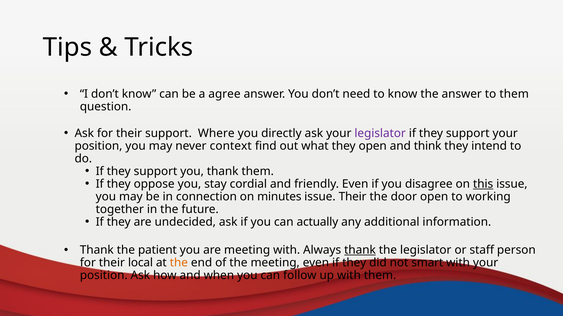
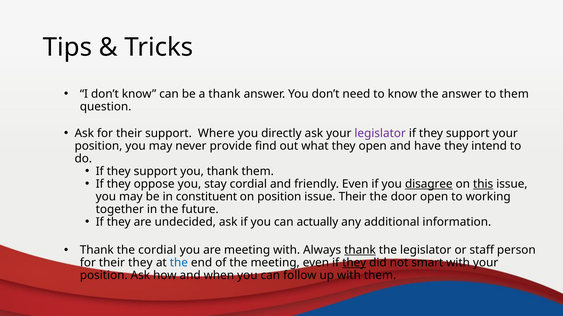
a agree: agree -> thank (224, 94)
context: context -> provide (231, 146)
think: think -> have (428, 146)
disagree underline: none -> present (429, 184)
connection: connection -> constituent (206, 197)
on minutes: minutes -> position (279, 197)
the patient: patient -> cordial (157, 251)
their local: local -> they (140, 263)
the colour: orange -> blue (179, 263)
they underline: none -> present (354, 263)
